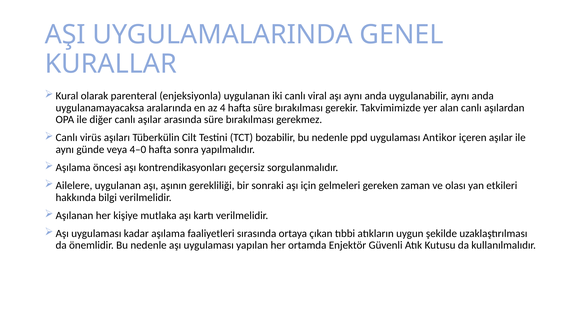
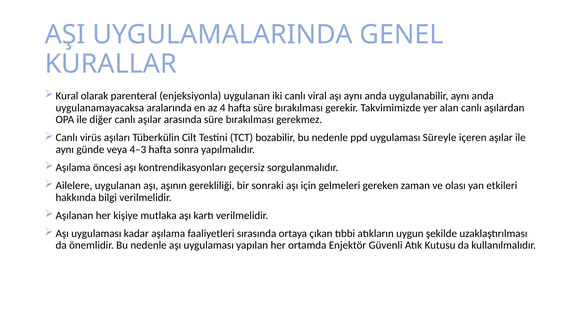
Antikor: Antikor -> Süreyle (440, 138)
4–0: 4–0 -> 4–3 (138, 149)
